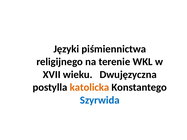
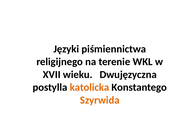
Szyrwida colour: blue -> orange (100, 100)
